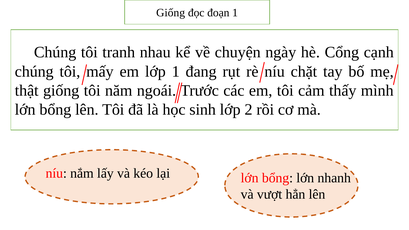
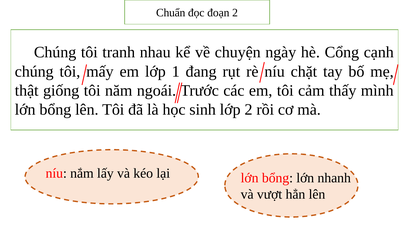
Giống: Giống -> Chuẩn (171, 13)
đoạn 1: 1 -> 2 (235, 13)
